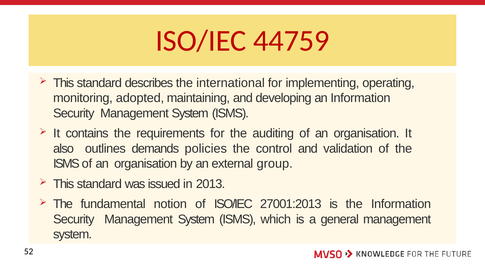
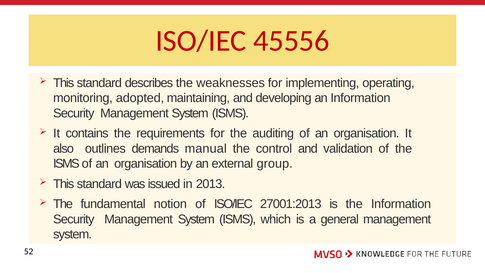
44759: 44759 -> 45556 (291, 41)
international: international -> weaknesses (231, 83)
policies: policies -> manual (206, 148)
